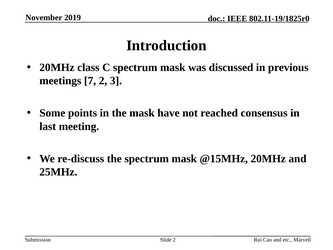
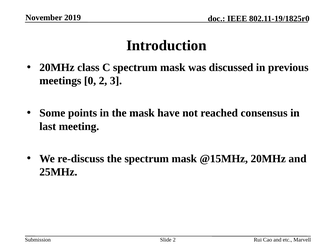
7: 7 -> 0 (90, 81)
